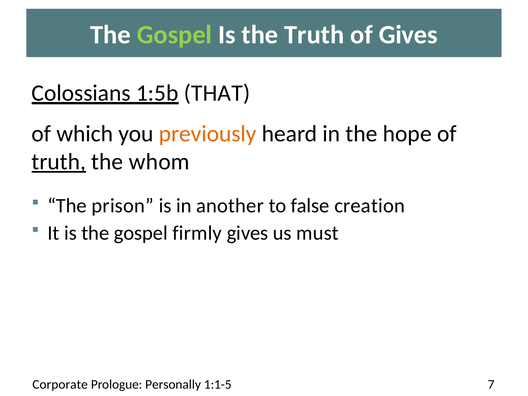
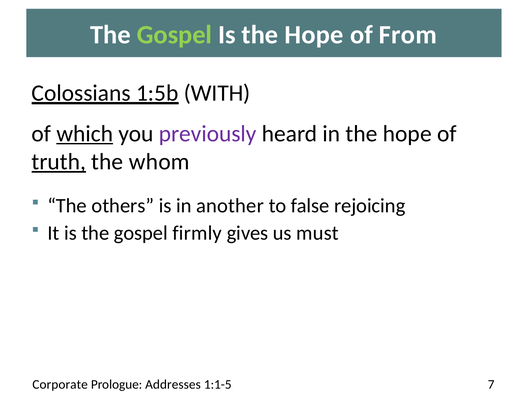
Is the Truth: Truth -> Hope (314, 35)
of Gives: Gives -> From (408, 35)
THAT: THAT -> WITH (217, 93)
which underline: none -> present (85, 134)
previously colour: orange -> purple (208, 134)
prison: prison -> others (123, 206)
creation: creation -> rejoicing (370, 206)
Personally: Personally -> Addresses (173, 384)
